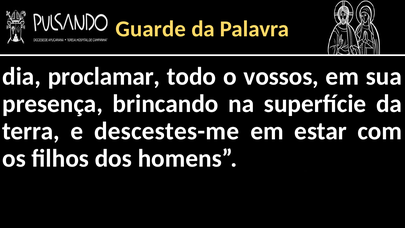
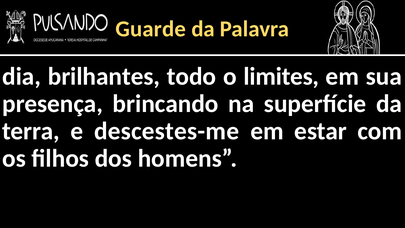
proclamar: proclamar -> brilhantes (104, 76)
vossos: vossos -> limites (281, 76)
